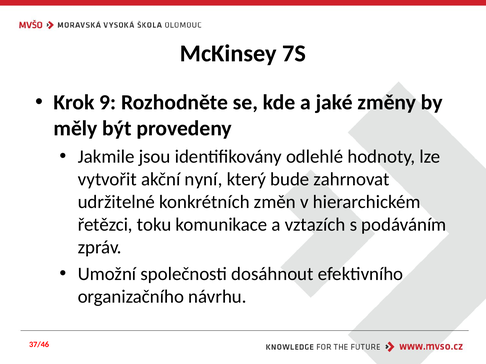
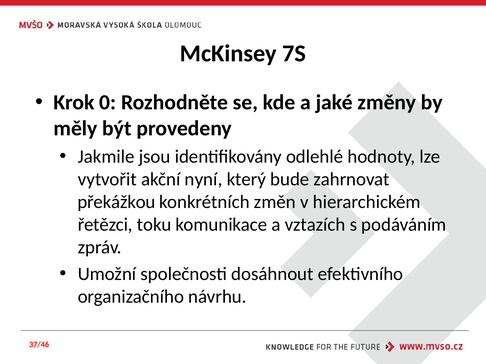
9: 9 -> 0 (108, 103)
udržitelné: udržitelné -> překážkou (116, 202)
